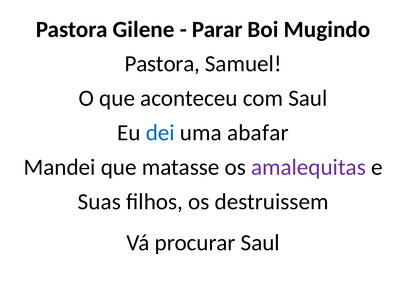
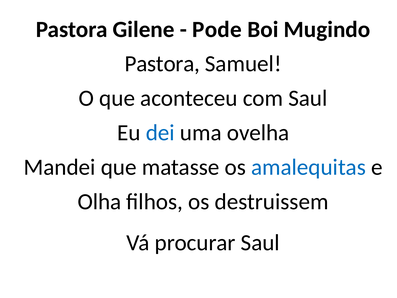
Parar: Parar -> Pode (217, 29)
abafar: abafar -> ovelha (258, 133)
amalequitas colour: purple -> blue (308, 167)
Suas: Suas -> Olha (99, 201)
